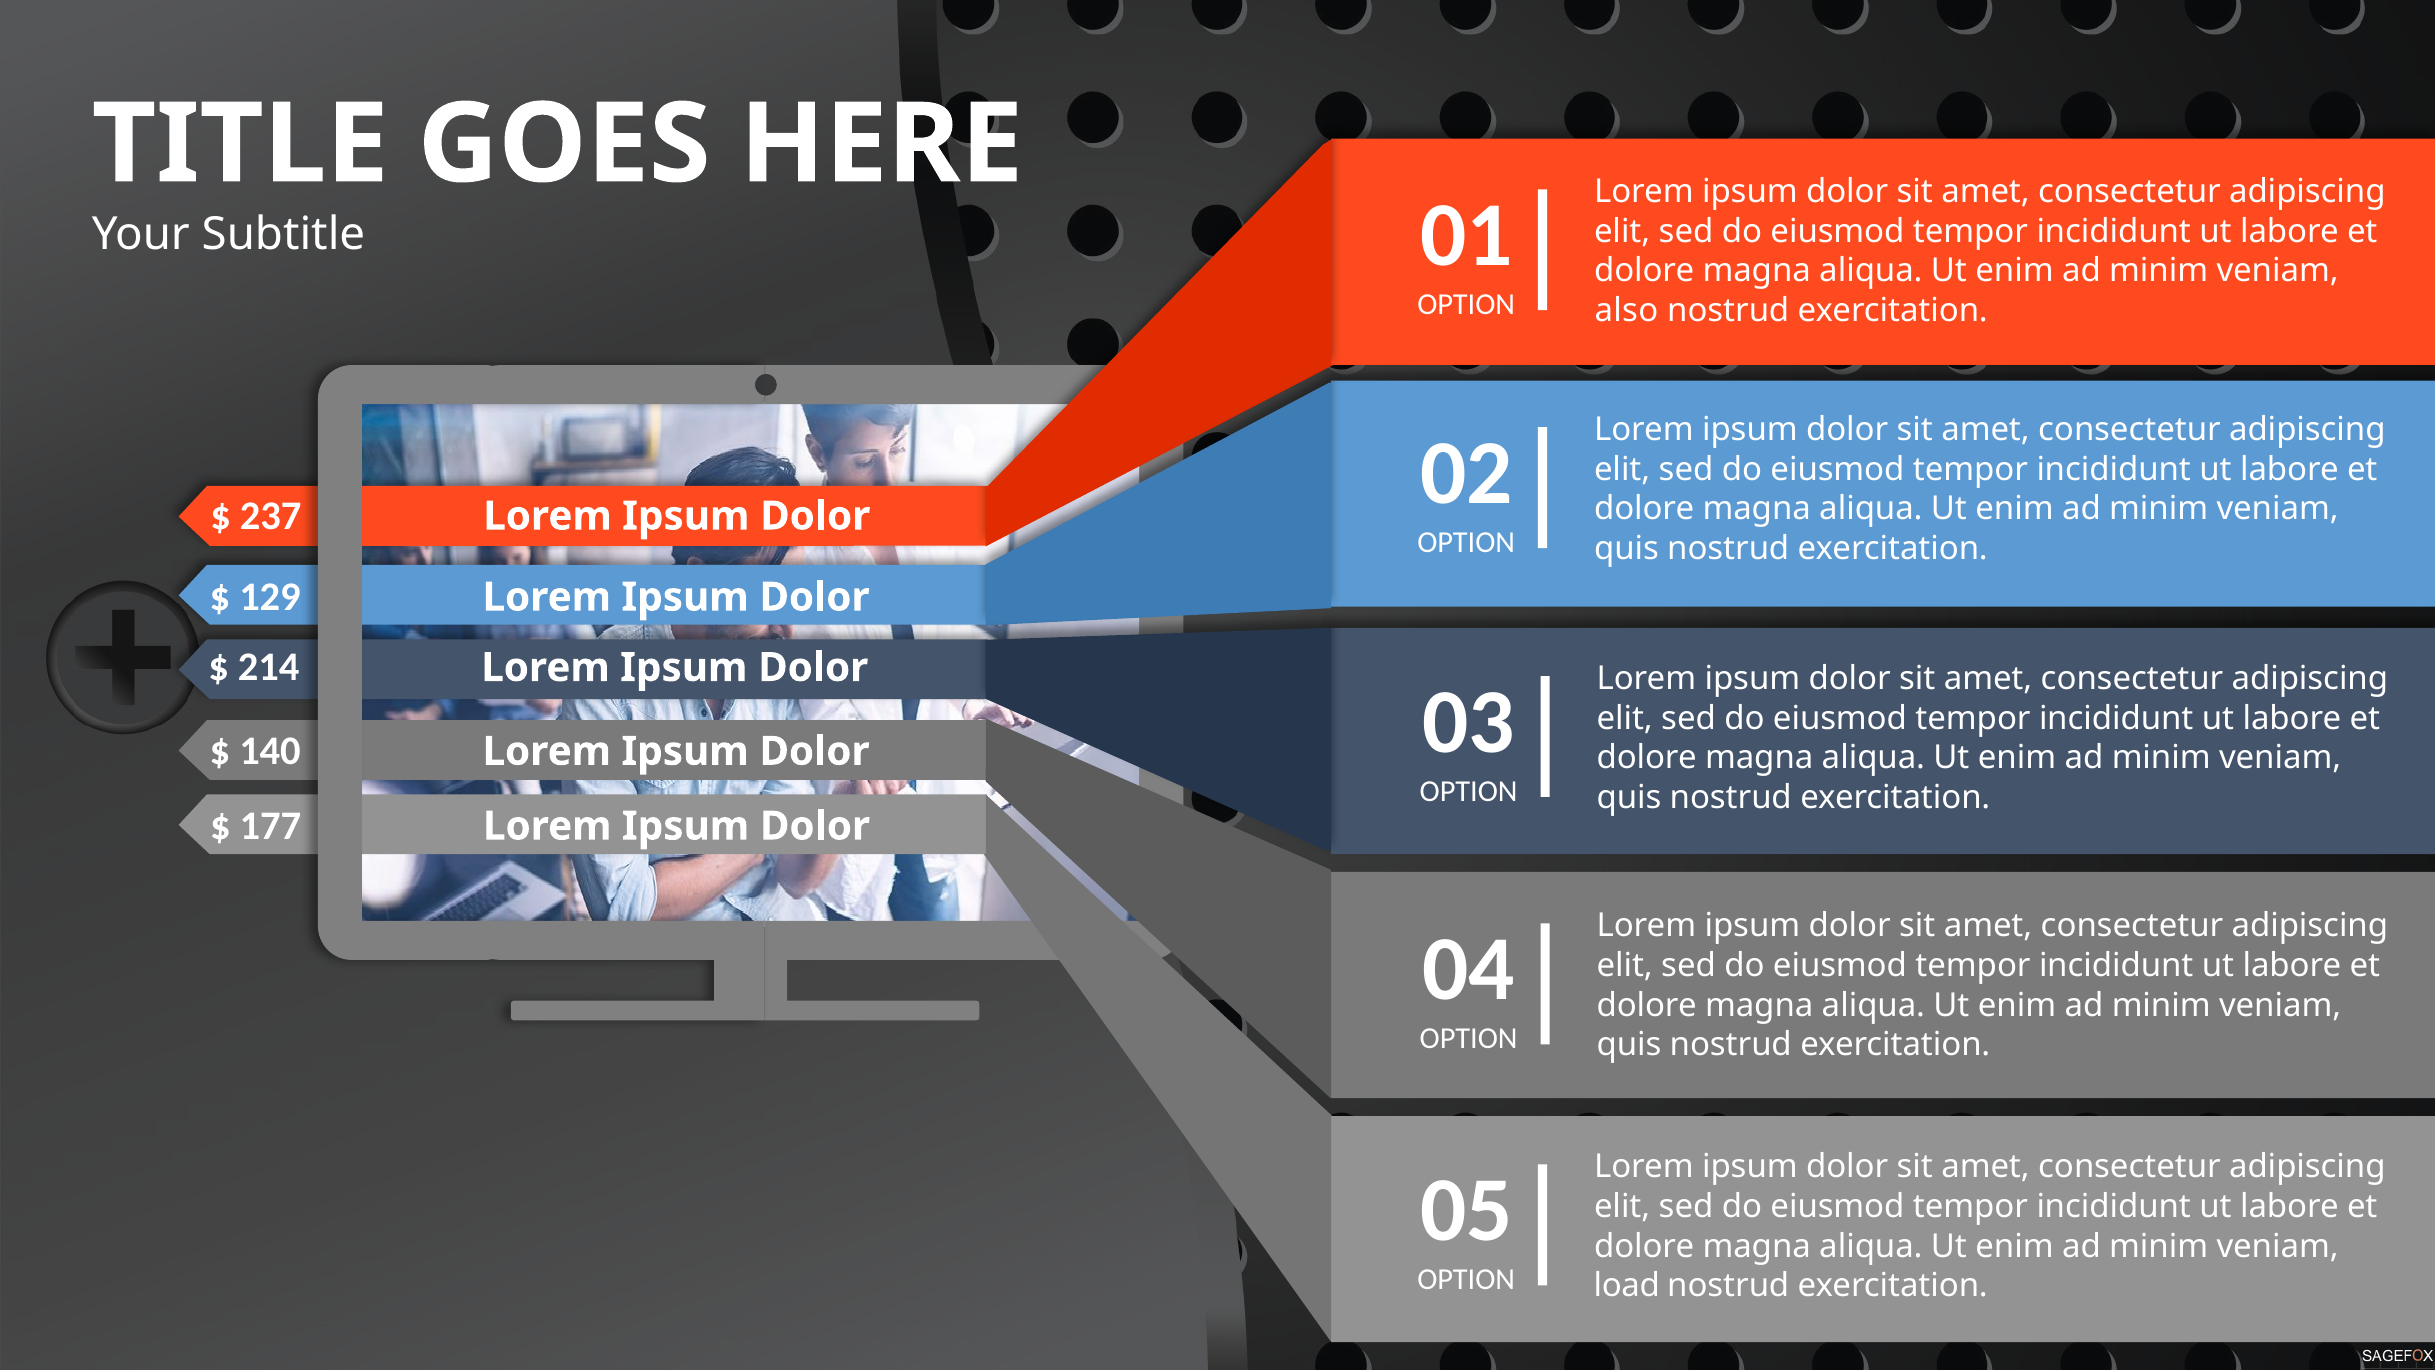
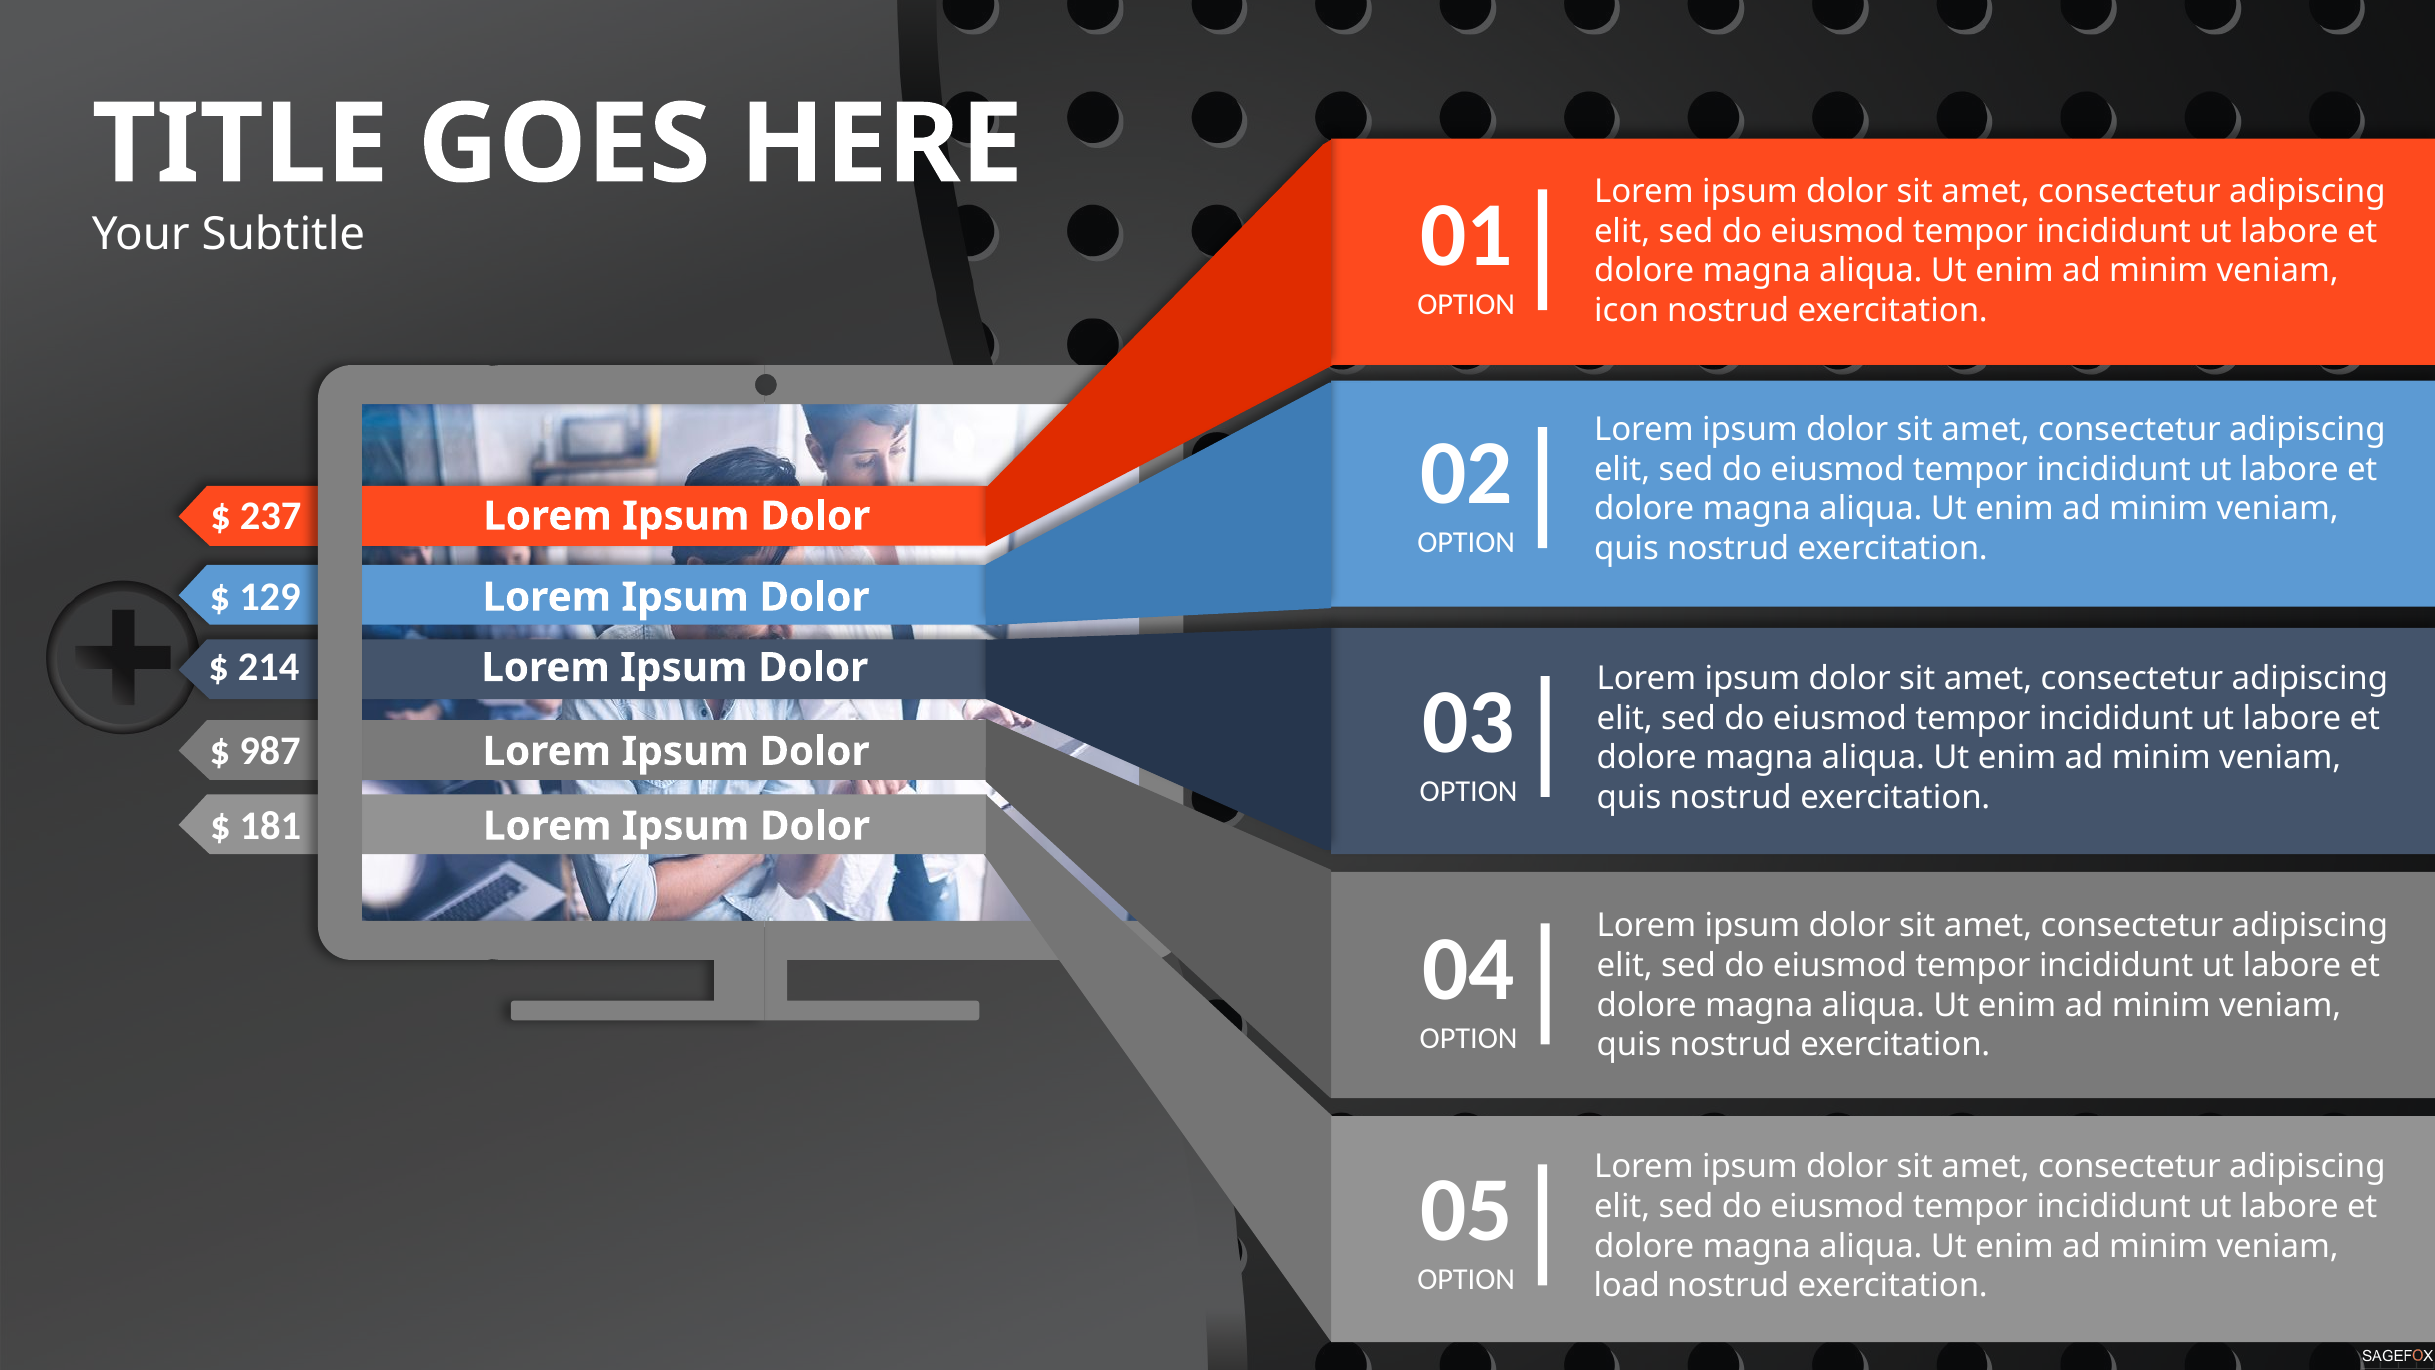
also: also -> icon (1627, 311)
140: 140 -> 987 (270, 751)
177: 177 -> 181 (270, 826)
